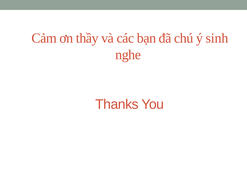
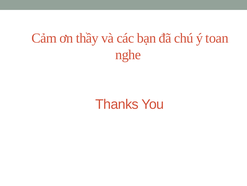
sinh: sinh -> toan (217, 38)
